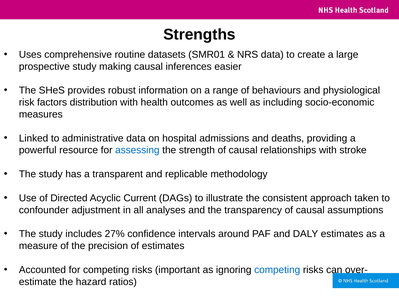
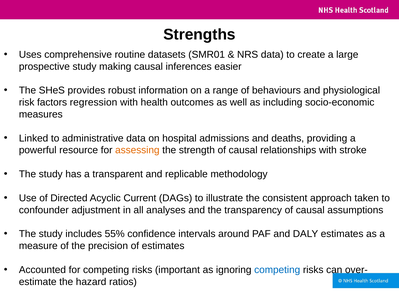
distribution: distribution -> regression (94, 102)
assessing colour: blue -> orange (137, 150)
27%: 27% -> 55% (115, 234)
